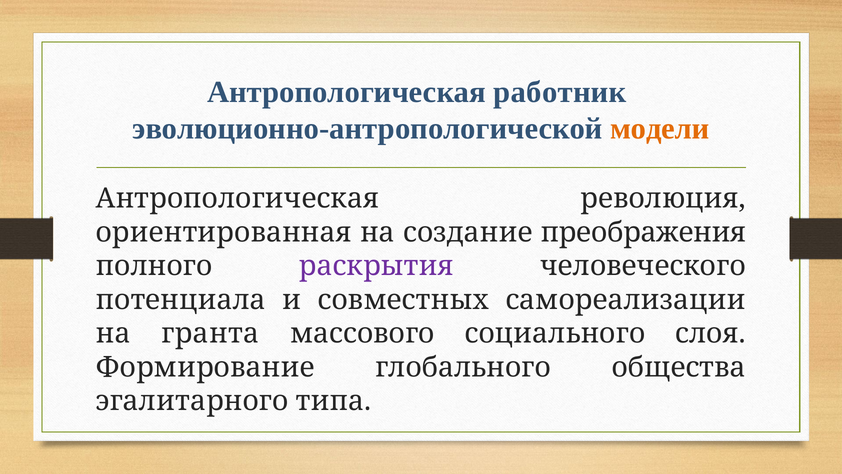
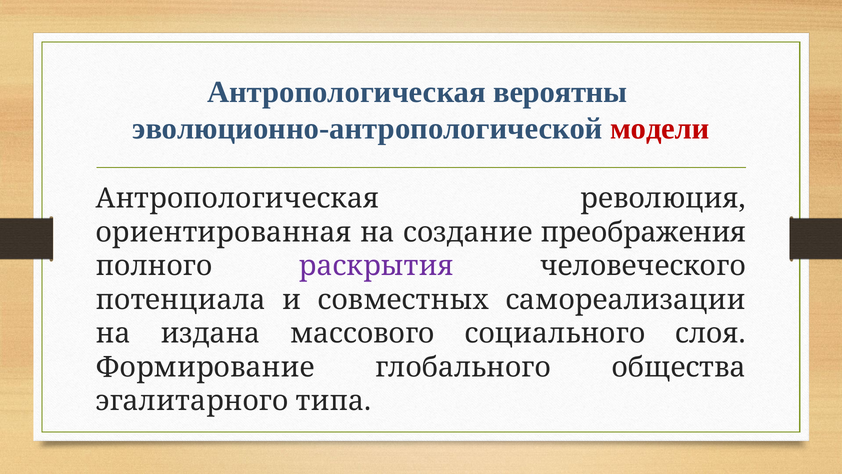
работник: работник -> вероятны (560, 92)
модели colour: orange -> red (660, 129)
гранта: гранта -> издана (210, 333)
